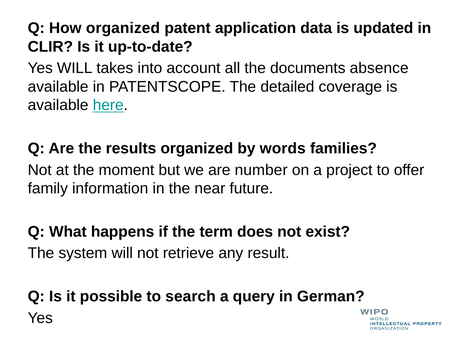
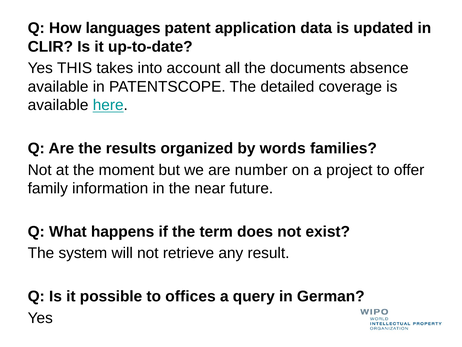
How organized: organized -> languages (123, 28)
Yes WILL: WILL -> THIS (75, 68)
search: search -> offices (190, 296)
